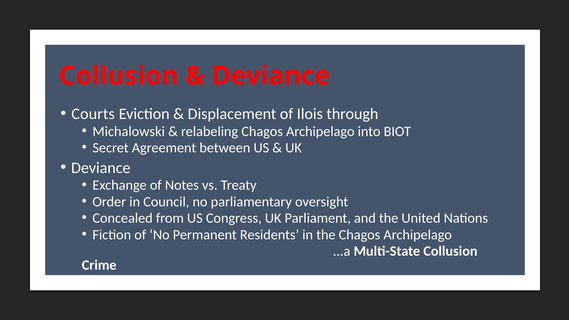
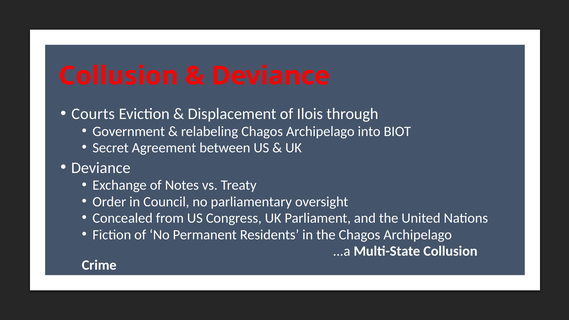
Michalowski: Michalowski -> Government (129, 131)
